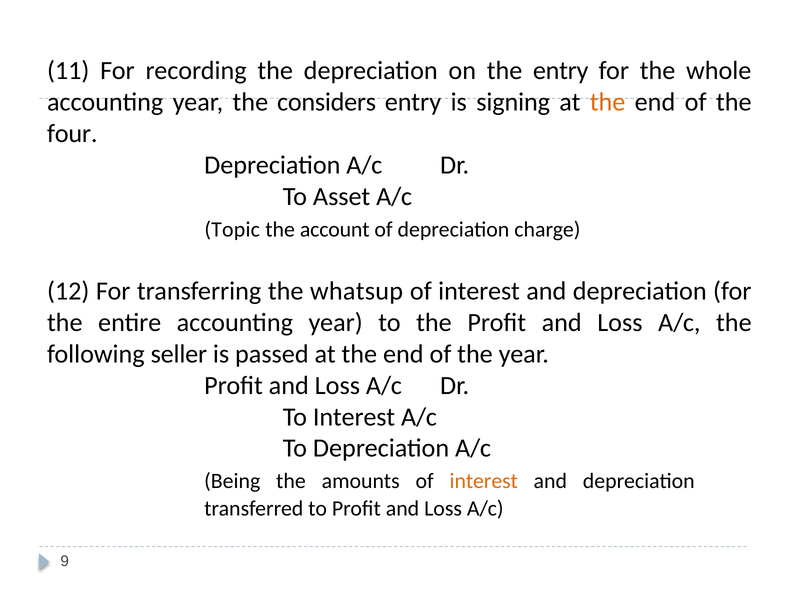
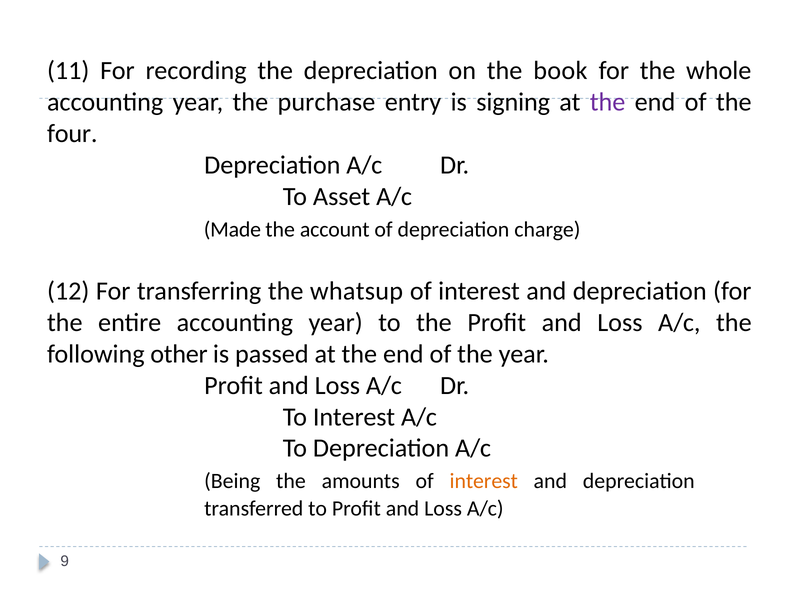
the entry: entry -> book (560, 71)
considers: considers -> purchase (326, 102)
the colour: orange -> purple (608, 102)
Topic: Topic -> Made (232, 229)
seller: seller -> other (179, 354)
